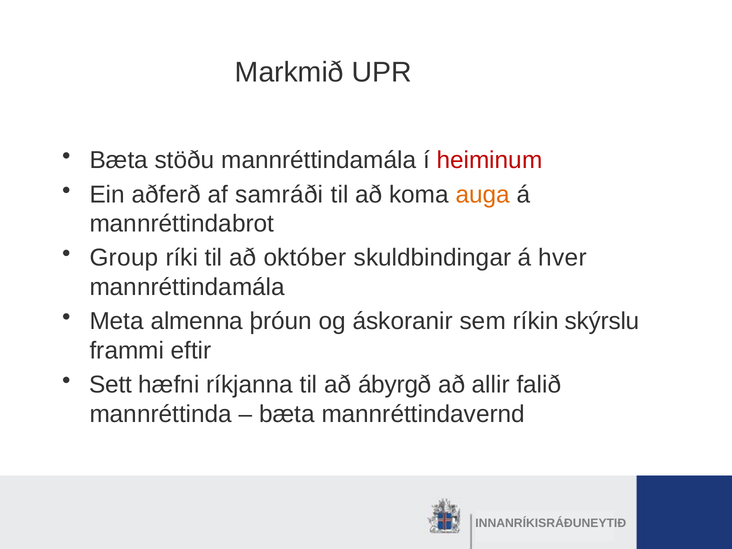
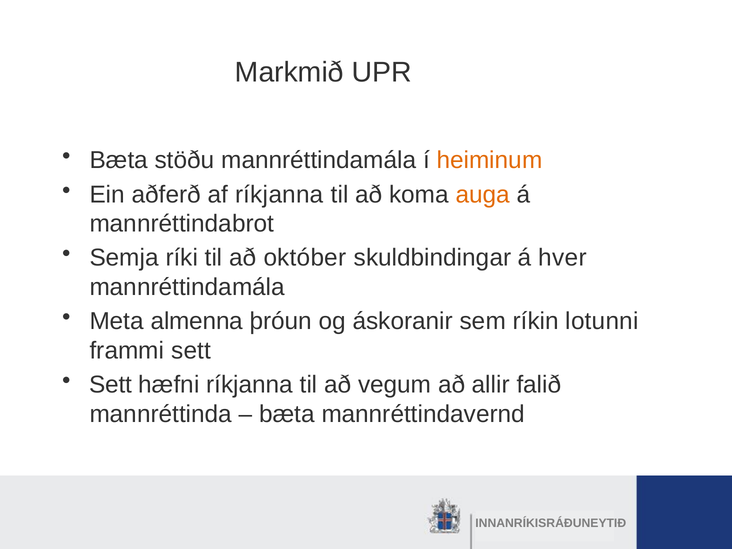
heiminum colour: red -> orange (489, 160)
af samráði: samráði -> ríkjanna (279, 194)
Group: Group -> Semja (124, 258)
skýrslu: skýrslu -> lotunni (602, 321)
frammi eftir: eftir -> sett (191, 351)
ábyrgð: ábyrgð -> vegum (395, 385)
